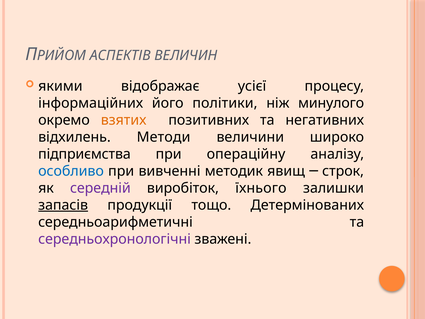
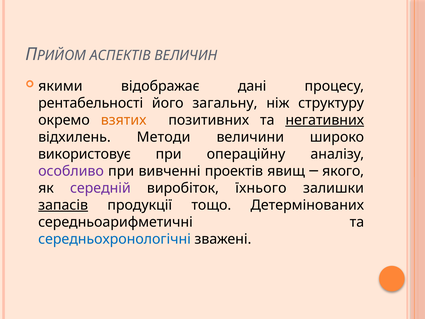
усієї: усієї -> дані (252, 86)
інформаційних: інформаційних -> рентабельності (91, 103)
політики: політики -> загальну (225, 103)
минулого: минулого -> структуру (331, 103)
негативних underline: none -> present (325, 120)
підприємства: підприємства -> використовує (84, 154)
особливо colour: blue -> purple (71, 171)
методик: методик -> проектів (234, 171)
строк: строк -> якого (343, 171)
середньохронологічні colour: purple -> blue (115, 239)
